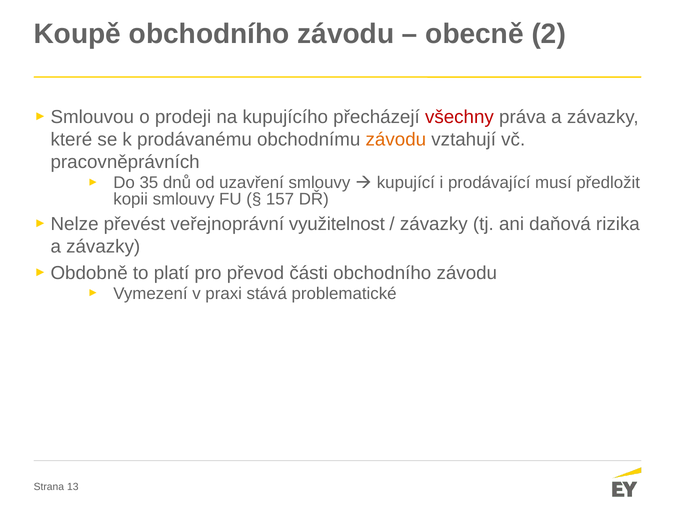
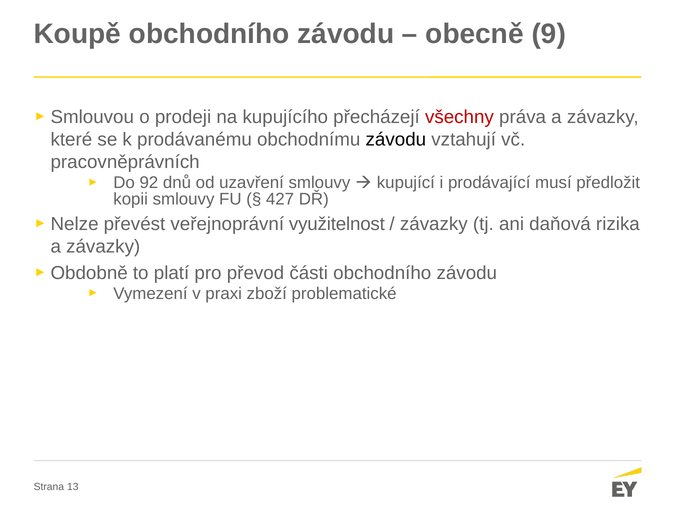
2: 2 -> 9 (549, 34)
závodu colour: orange -> black (396, 140)
35: 35 -> 92 (149, 183)
157: 157 -> 427 (280, 199)
stává: stává -> zboží (267, 294)
